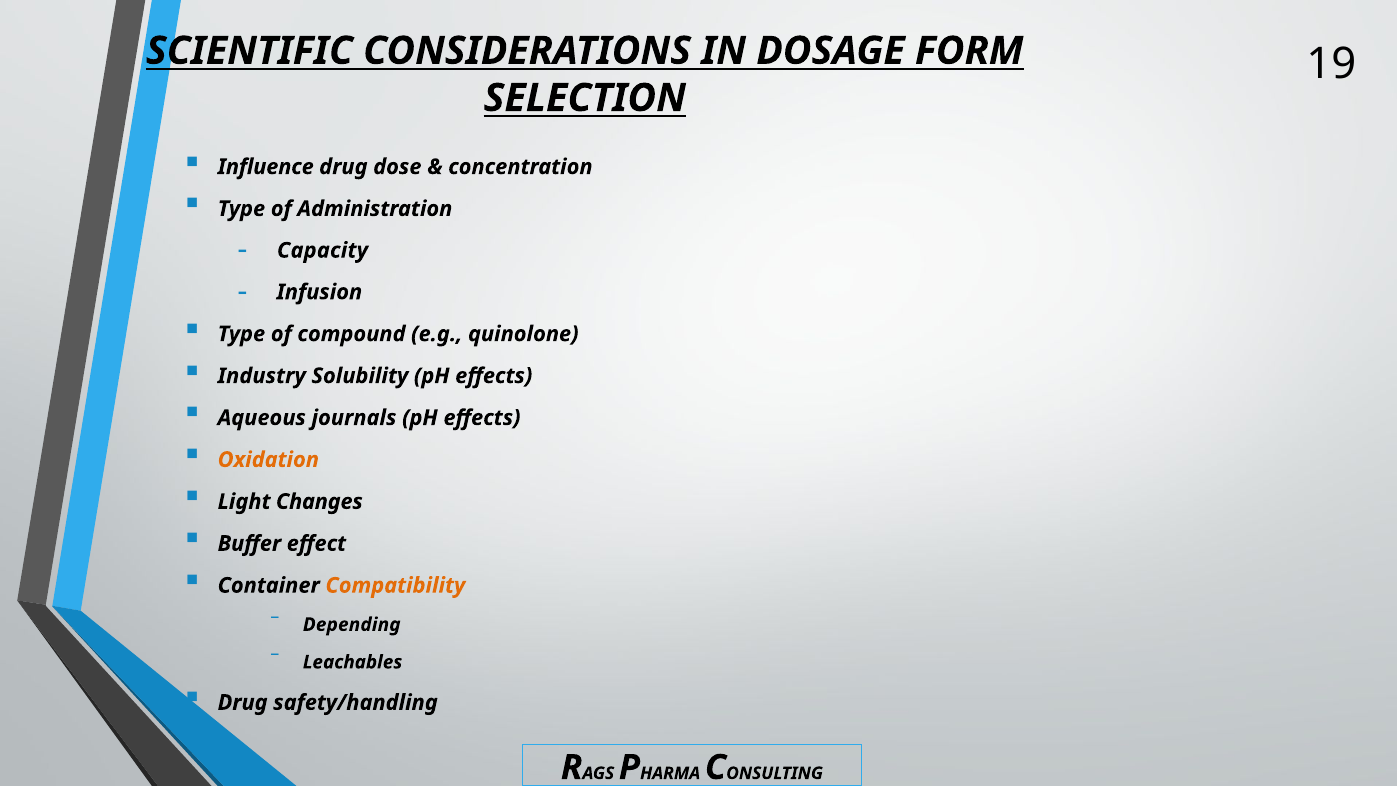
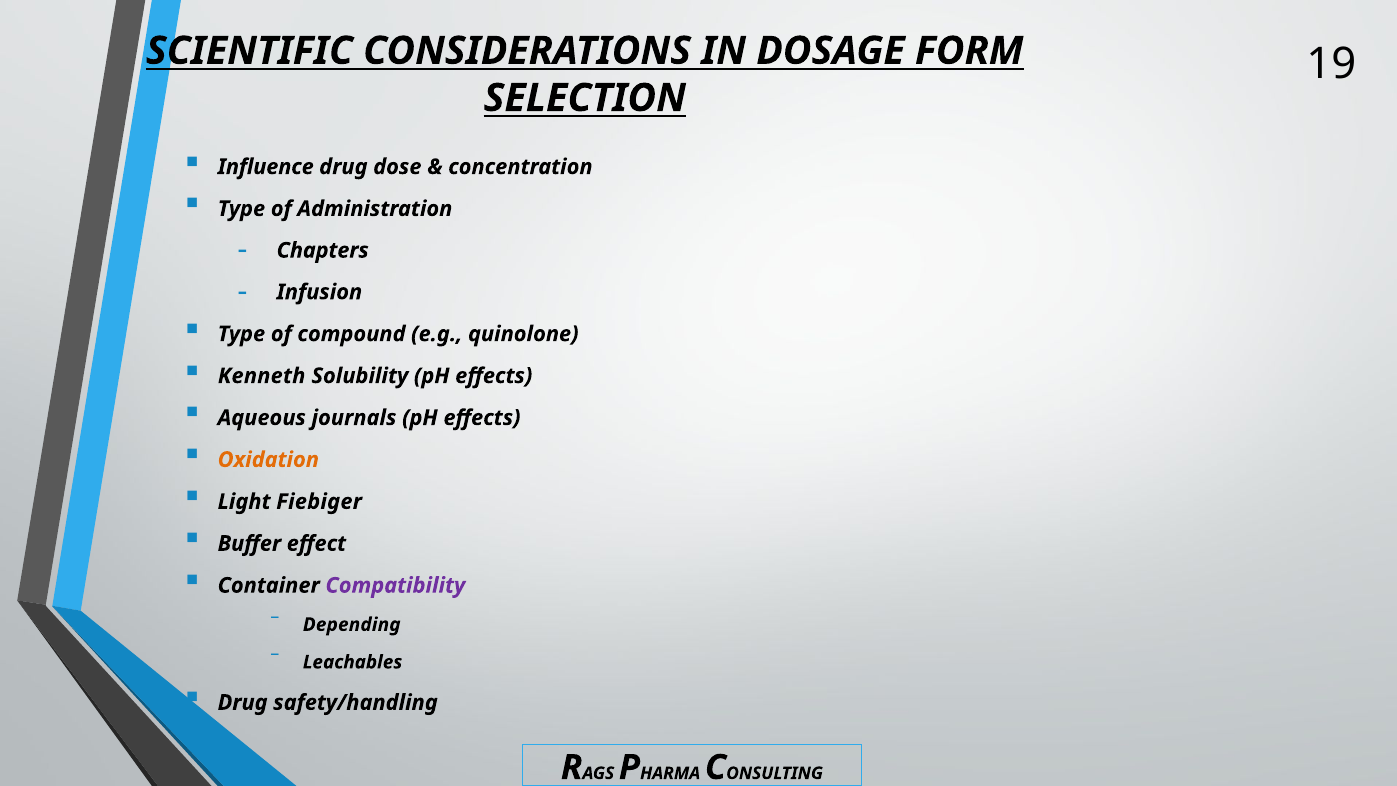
Capacity: Capacity -> Chapters (323, 250)
Industry: Industry -> Kenneth (262, 376)
Changes: Changes -> Fiebiger (319, 502)
Compatibility colour: orange -> purple (395, 585)
